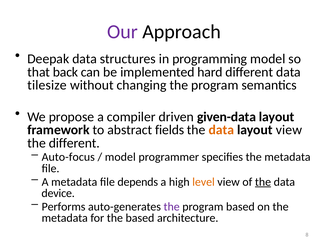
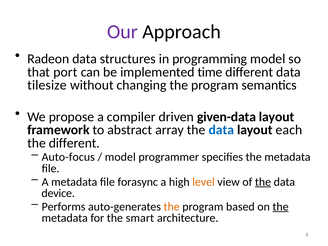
Deepak: Deepak -> Radeon (48, 59)
back: back -> port (65, 72)
hard: hard -> time (210, 72)
fields: fields -> array (170, 130)
data colour: orange -> blue (221, 130)
layout view: view -> each (289, 130)
depends: depends -> forasync (138, 182)
the colour: purple -> orange (172, 207)
the underline: none -> present (281, 207)
the based: based -> smart (140, 218)
